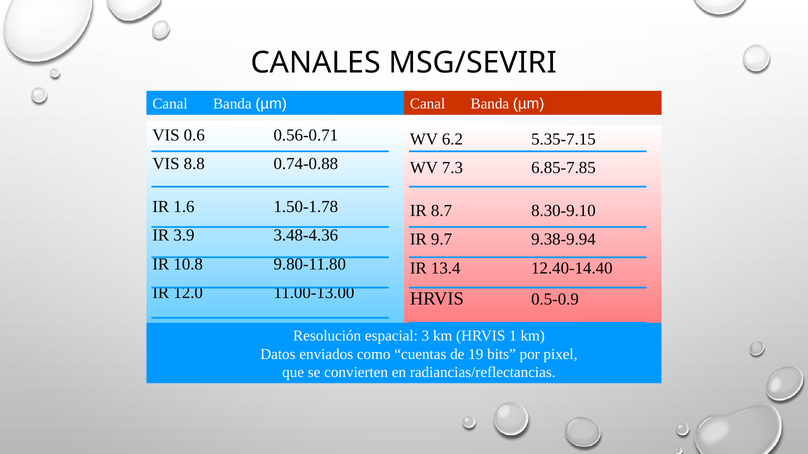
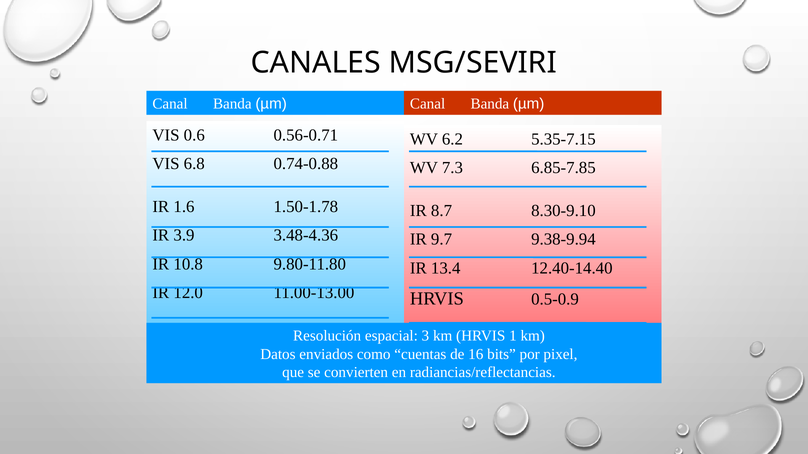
8.8: 8.8 -> 6.8 (194, 164)
19: 19 -> 16 (476, 354)
